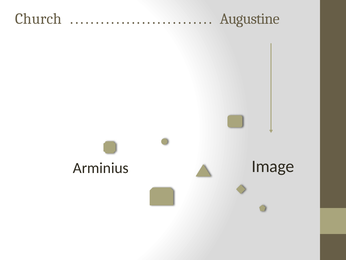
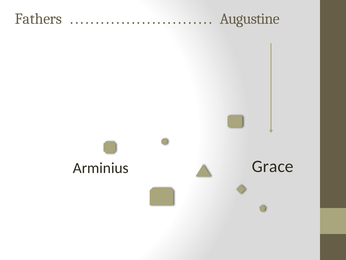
Church: Church -> Fathers (38, 19)
Image: Image -> Grace (273, 166)
